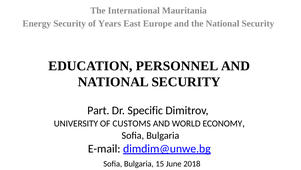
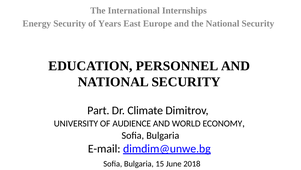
Mauritania: Mauritania -> Internships (184, 11)
Specific: Specific -> Climate (145, 110)
CUSTOMS: CUSTOMS -> AUDIENCE (132, 123)
